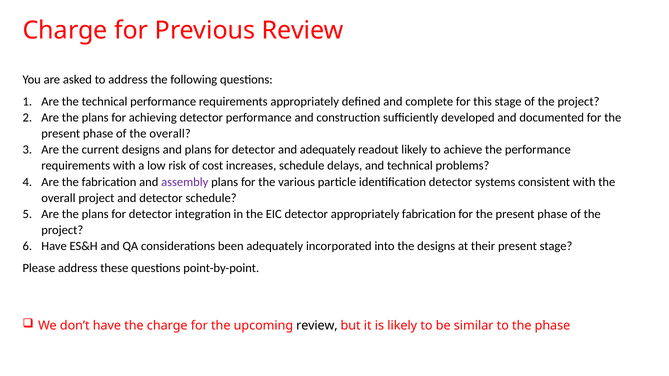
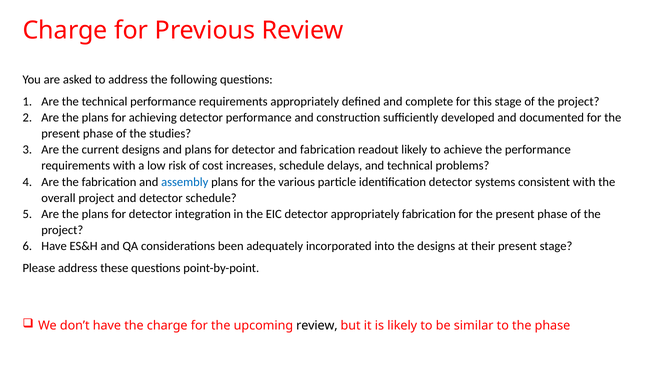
of the overall: overall -> studies (170, 134)
and adequately: adequately -> fabrication (328, 150)
assembly colour: purple -> blue (185, 182)
